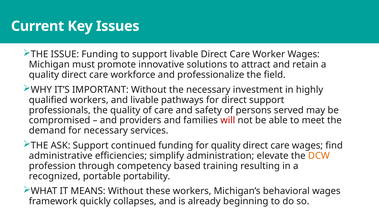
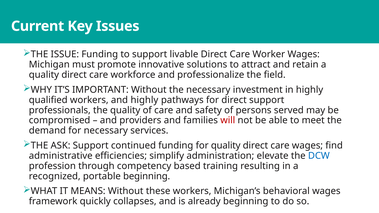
and livable: livable -> highly (144, 100)
DCW colour: orange -> blue (319, 156)
portable portability: portability -> beginning (147, 176)
